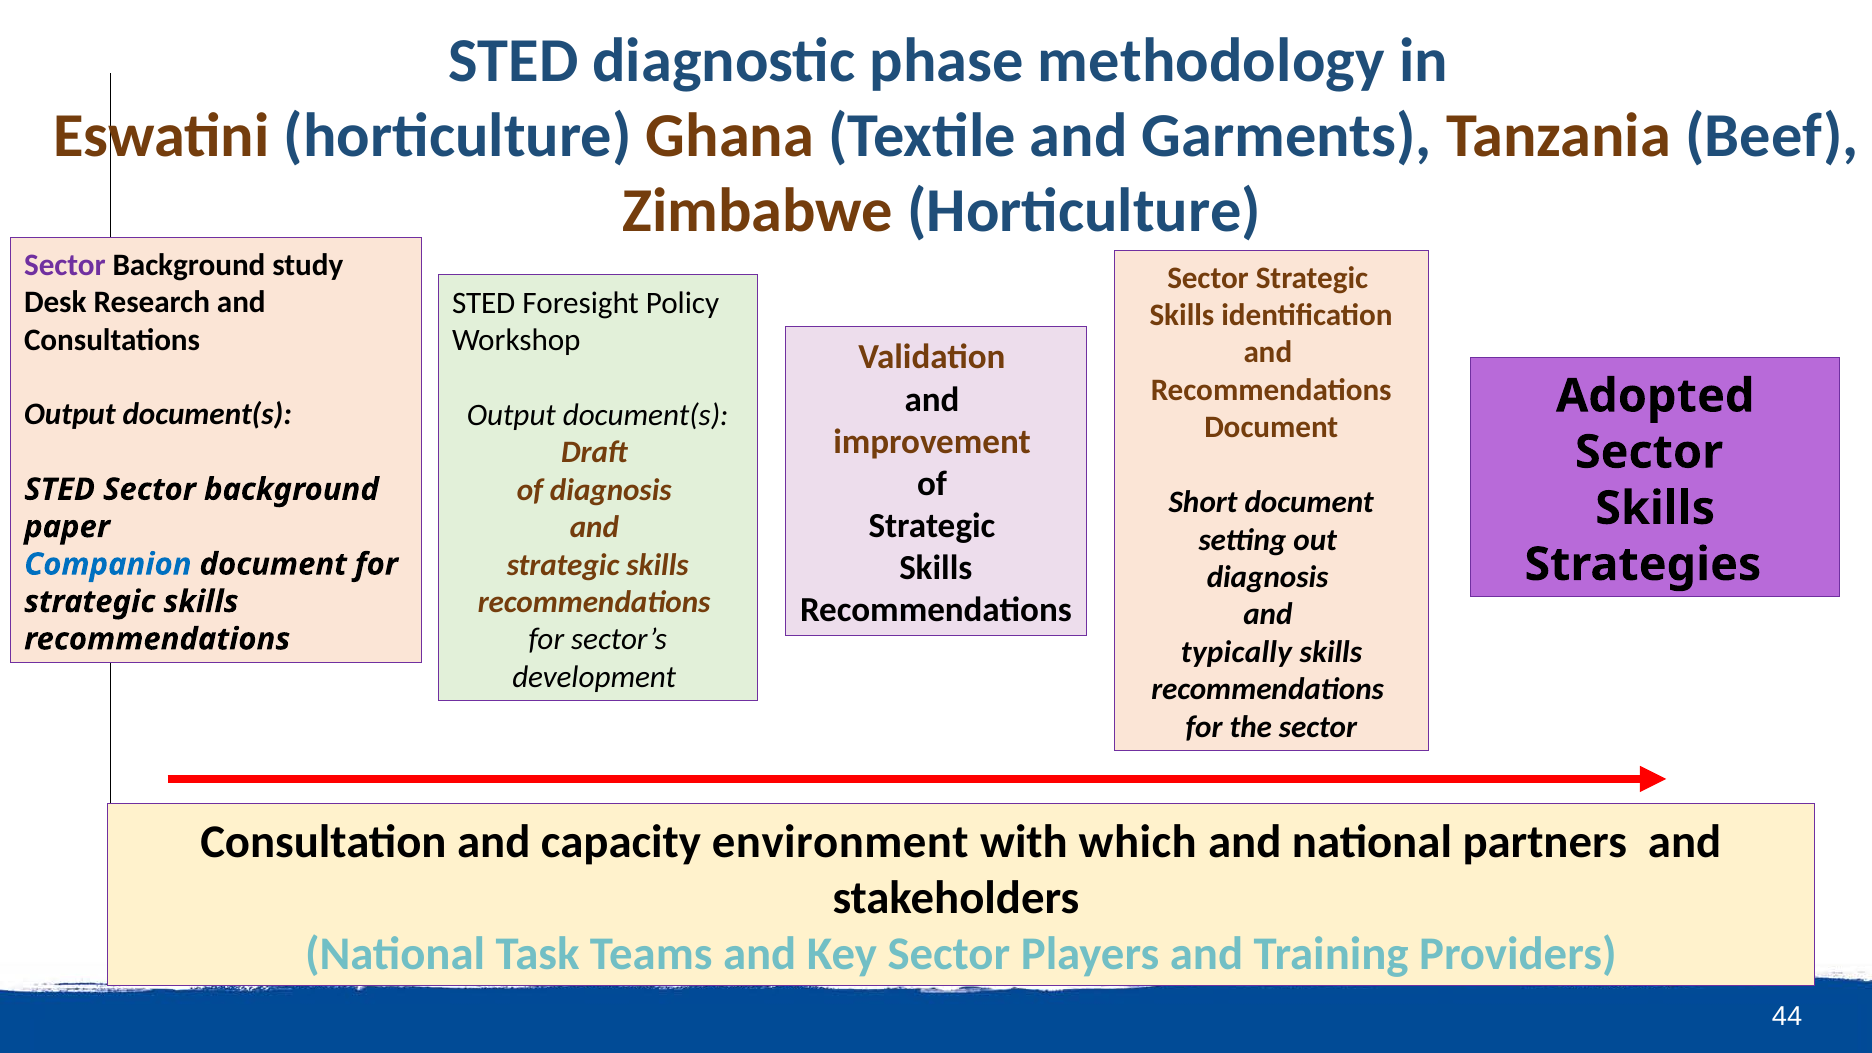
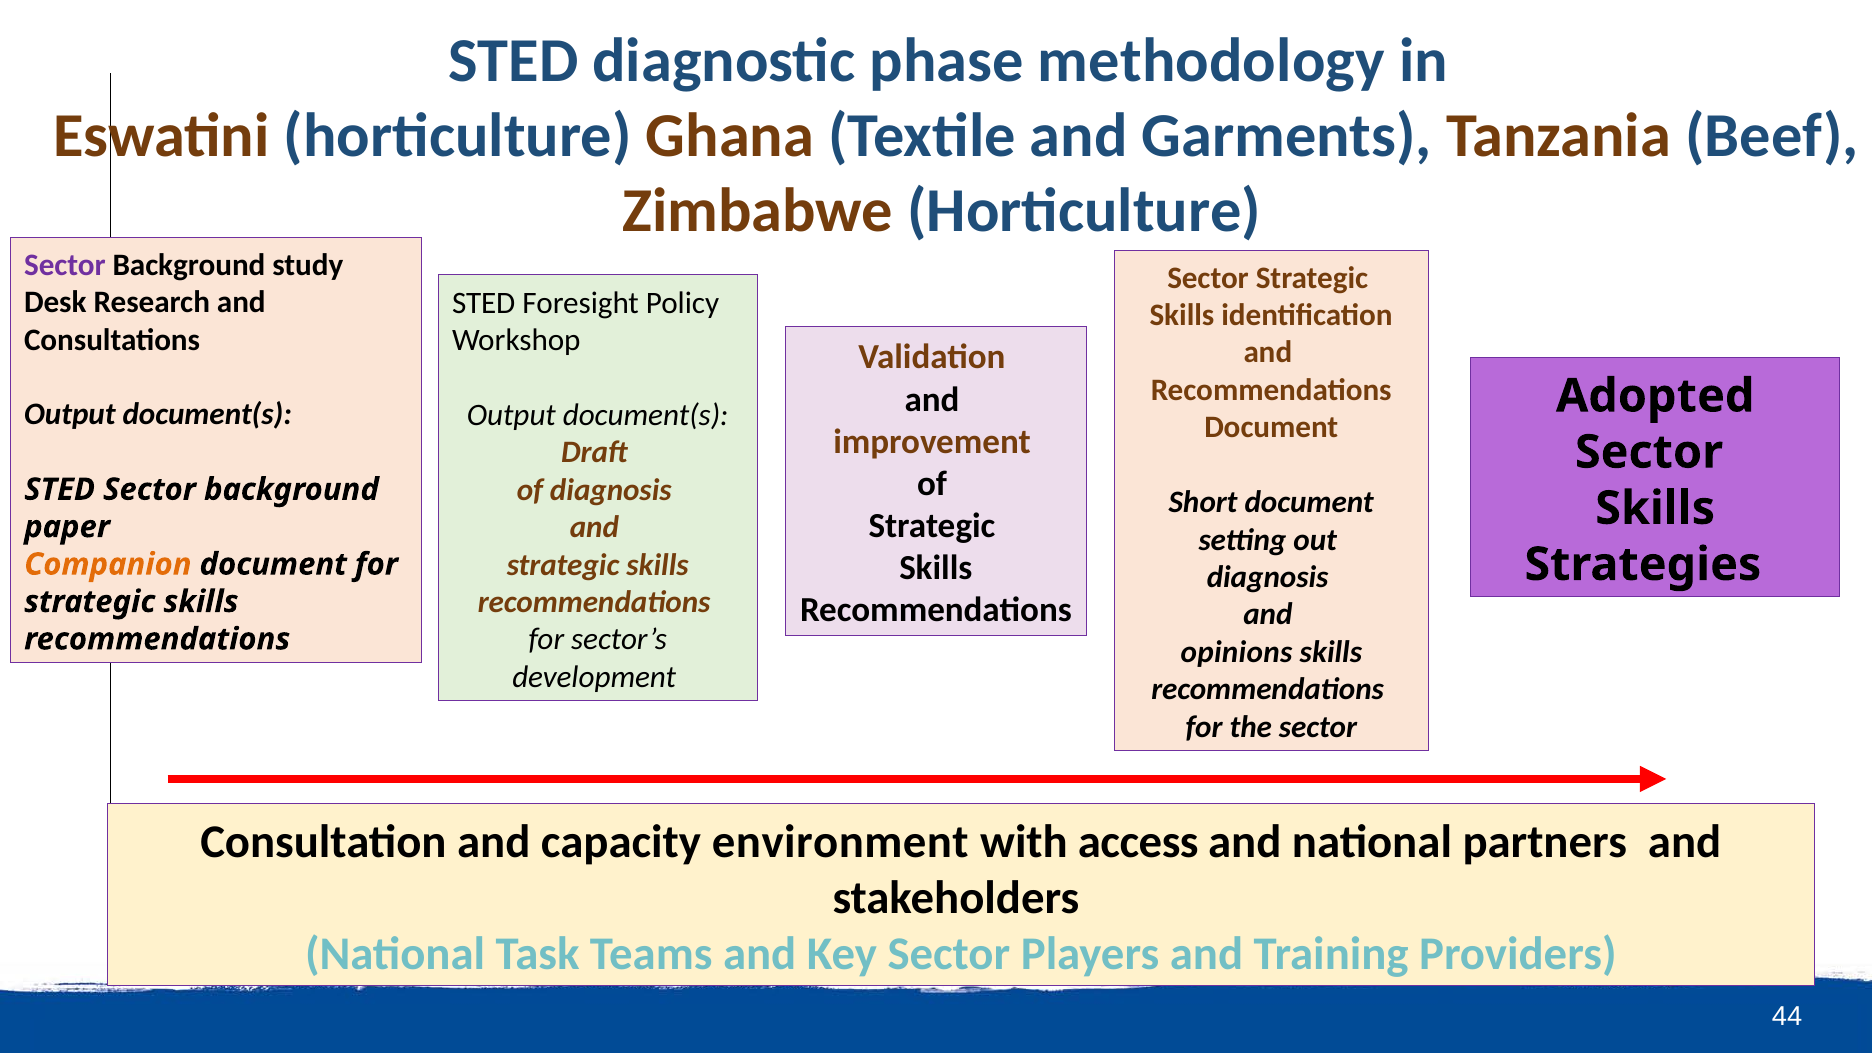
Companion colour: blue -> orange (108, 564)
typically: typically -> opinions (1236, 652)
which: which -> access (1138, 842)
